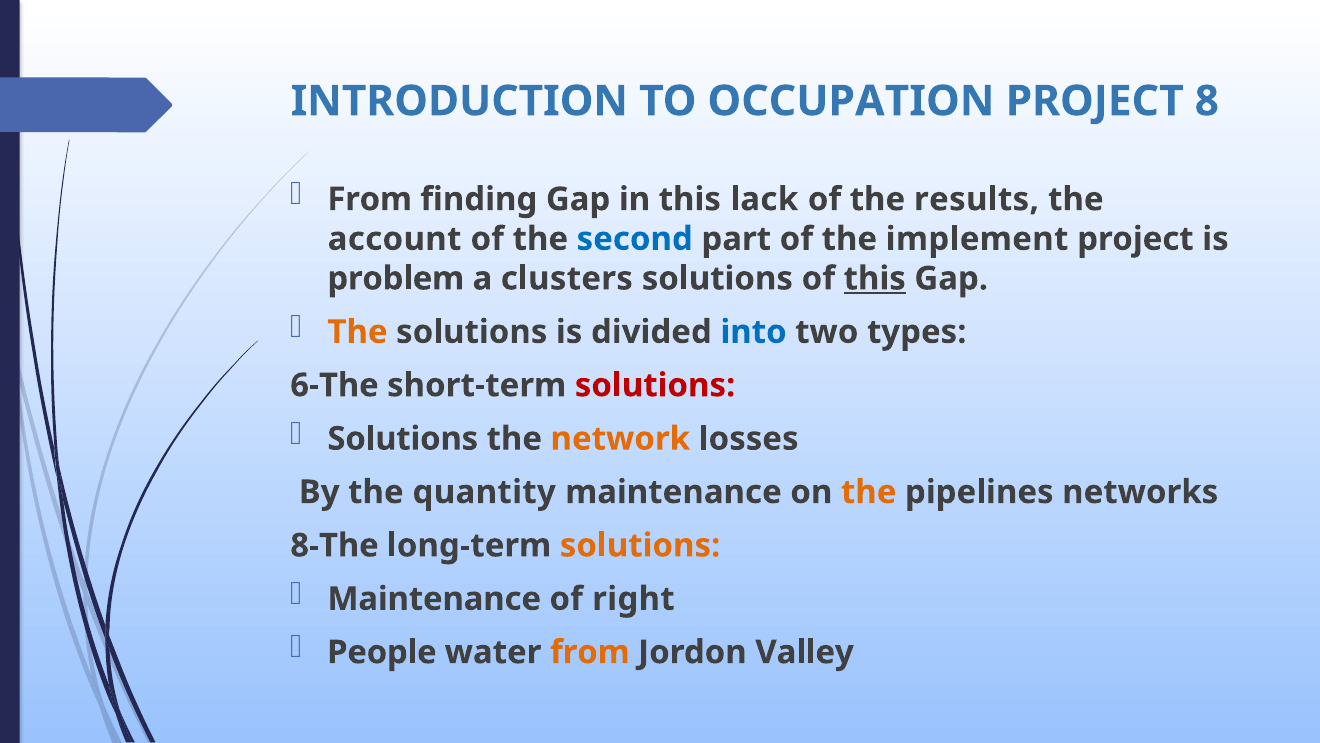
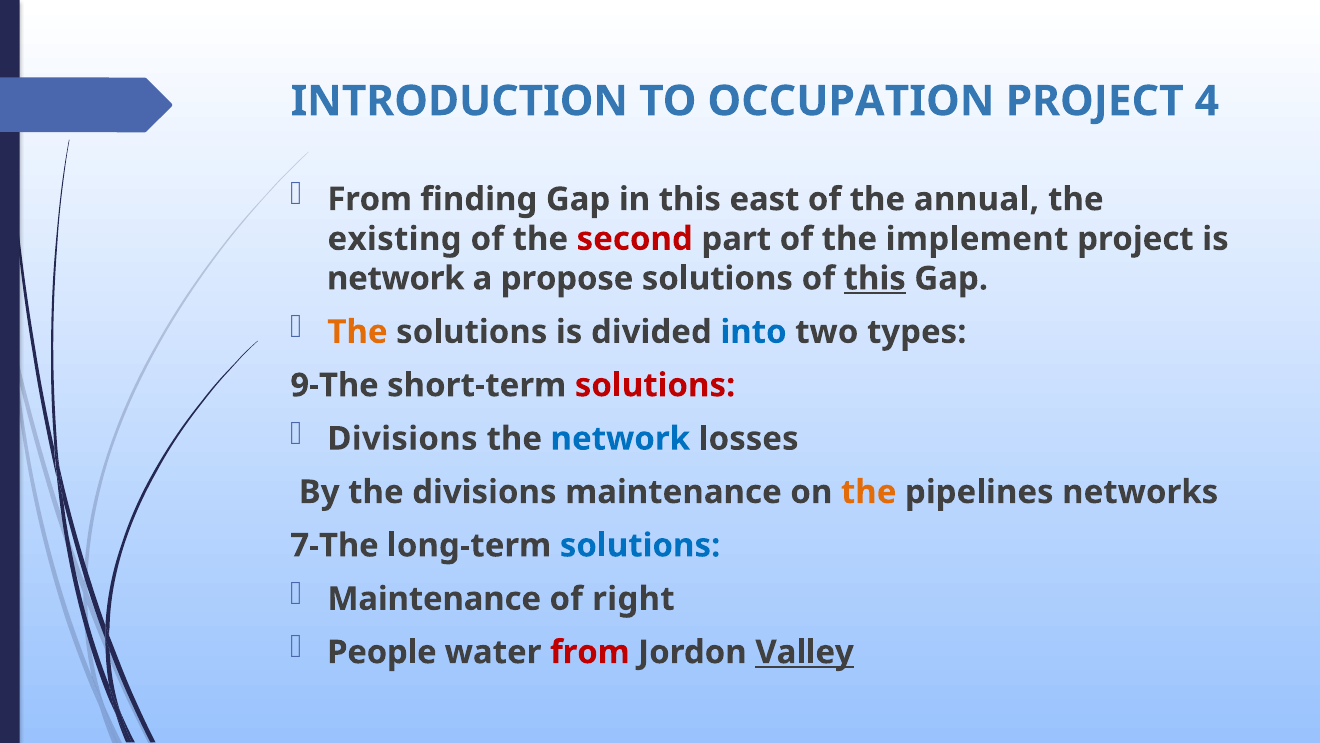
8: 8 -> 4 (1207, 101)
lack: lack -> east (764, 199)
results: results -> annual (976, 199)
account: account -> existing (395, 239)
second colour: blue -> red (635, 239)
problem: problem -> network (396, 278)
clusters: clusters -> propose (567, 278)
6-The: 6-The -> 9-The (334, 385)
Solutions: Solutions -> Divisions (402, 438)
network colour: orange -> blue (620, 438)
the quantity: quantity -> divisions (484, 492)
8-The: 8-The -> 7-The (334, 545)
solutions colour: orange -> blue (640, 545)
from colour: orange -> red (590, 652)
Valley underline: none -> present (805, 652)
